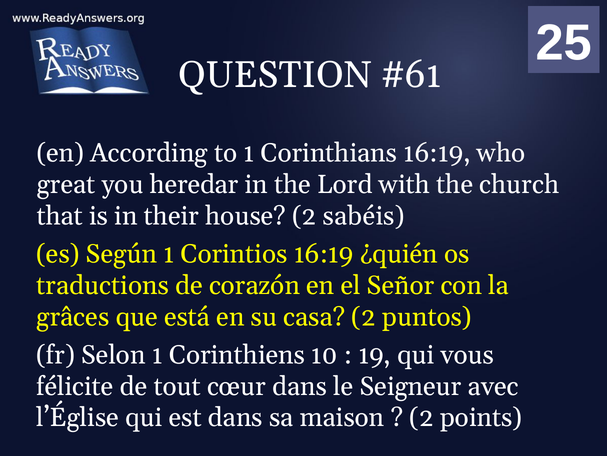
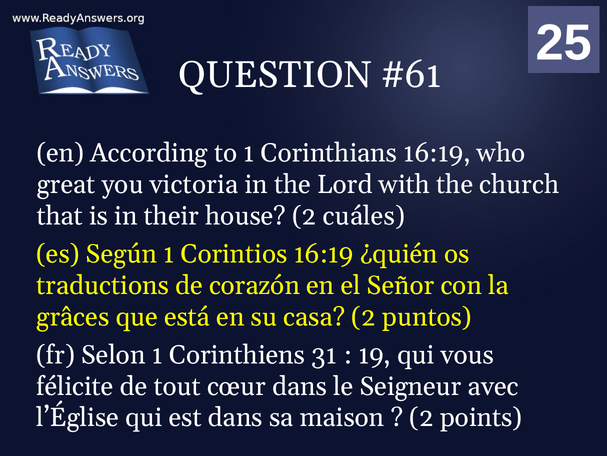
heredar: heredar -> victoria (194, 184)
sabéis: sabéis -> cuáles (364, 216)
Corinthiens 10: 10 -> 31 (324, 354)
